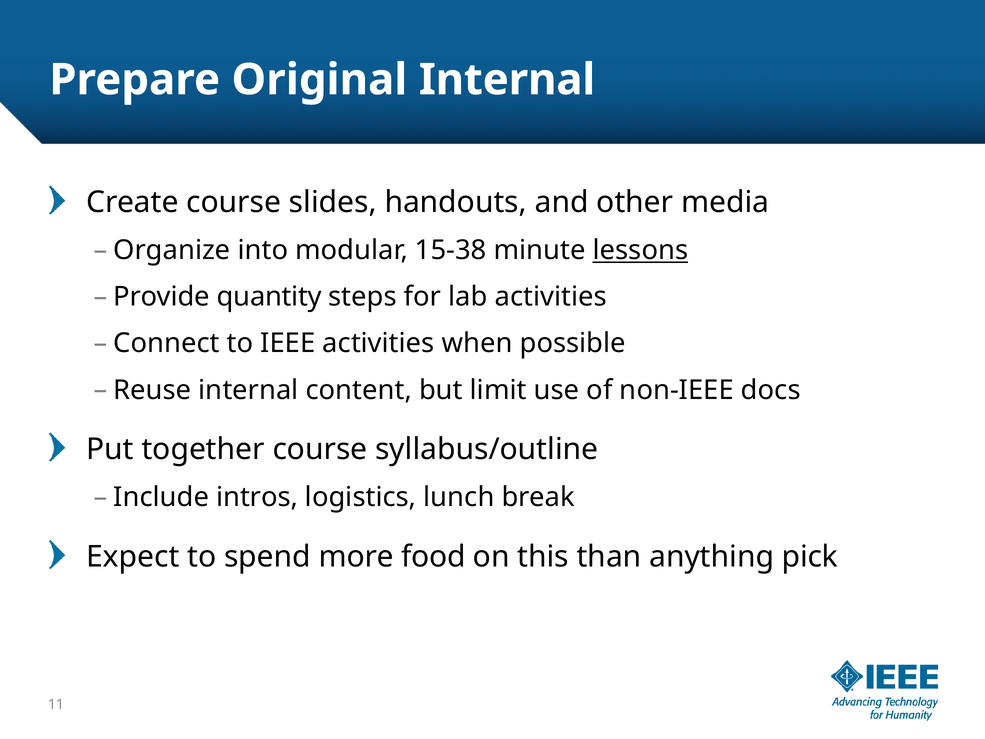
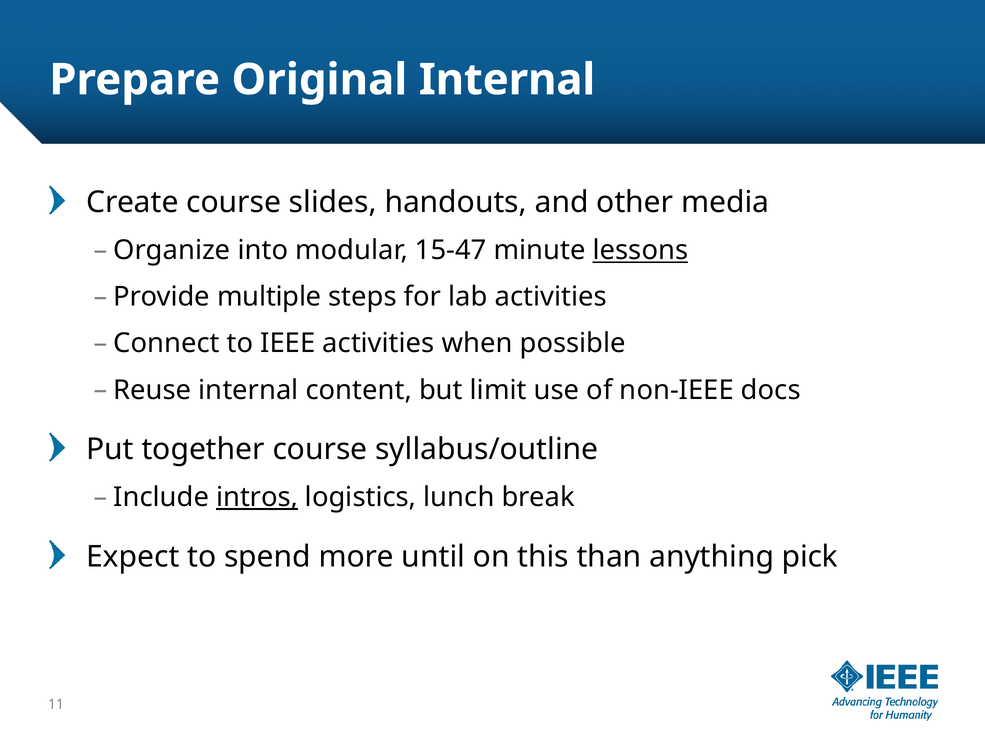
15-38: 15-38 -> 15-47 (451, 250)
quantity: quantity -> multiple (269, 297)
intros underline: none -> present (257, 497)
food: food -> until (433, 556)
